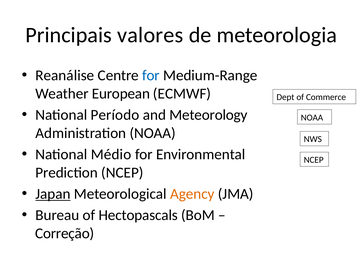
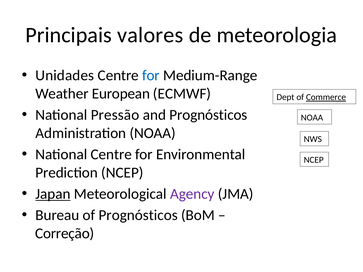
Reanálise: Reanálise -> Unidades (65, 75)
Commerce underline: none -> present (326, 97)
Período: Período -> Pressão (115, 115)
and Meteorology: Meteorology -> Prognósticos (208, 115)
National Médio: Médio -> Centre (111, 155)
Agency colour: orange -> purple (192, 194)
of Hectopascals: Hectopascals -> Prognósticos (138, 215)
